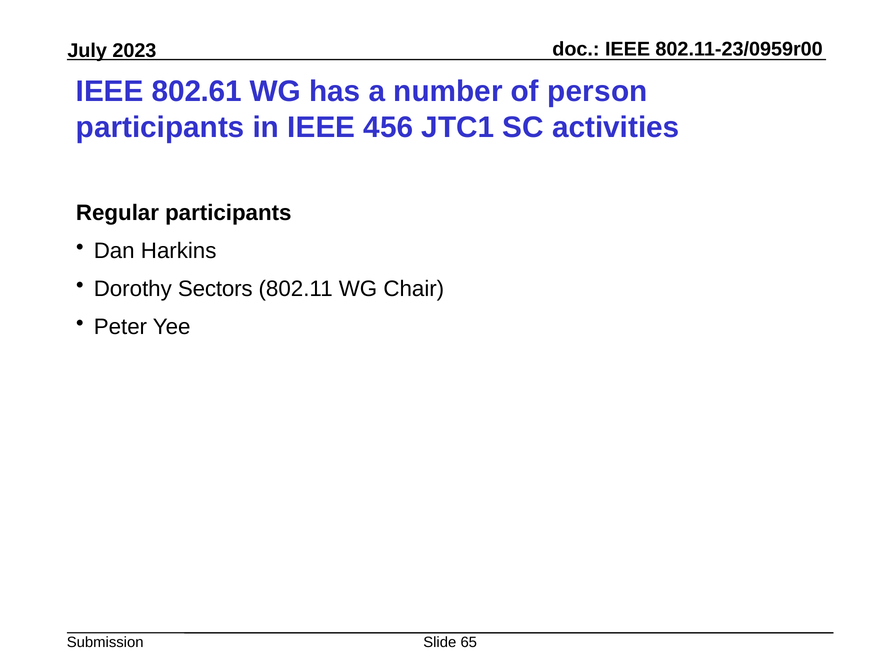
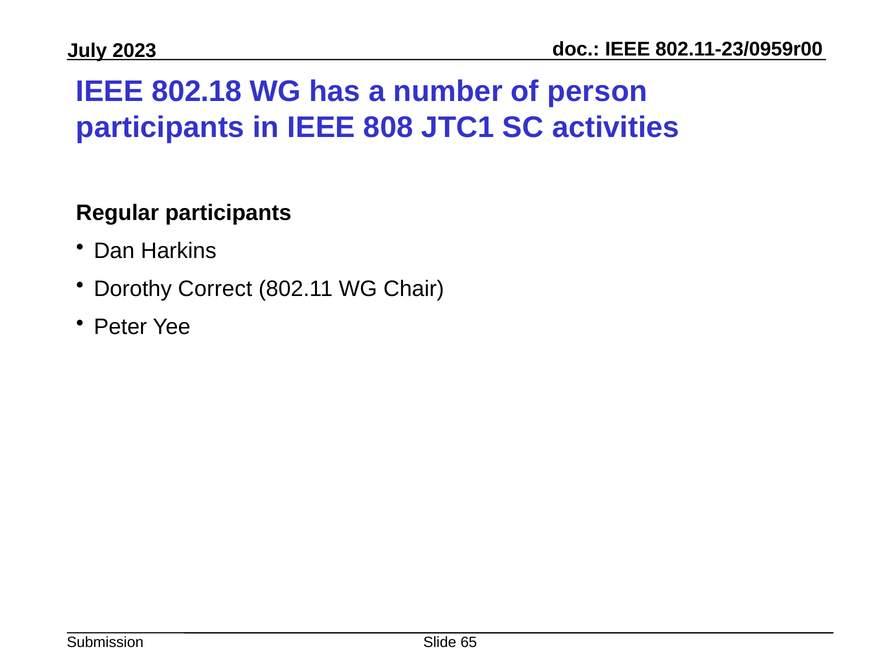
802.61: 802.61 -> 802.18 (197, 91)
456: 456 -> 808 (388, 127)
Sectors: Sectors -> Correct (215, 289)
